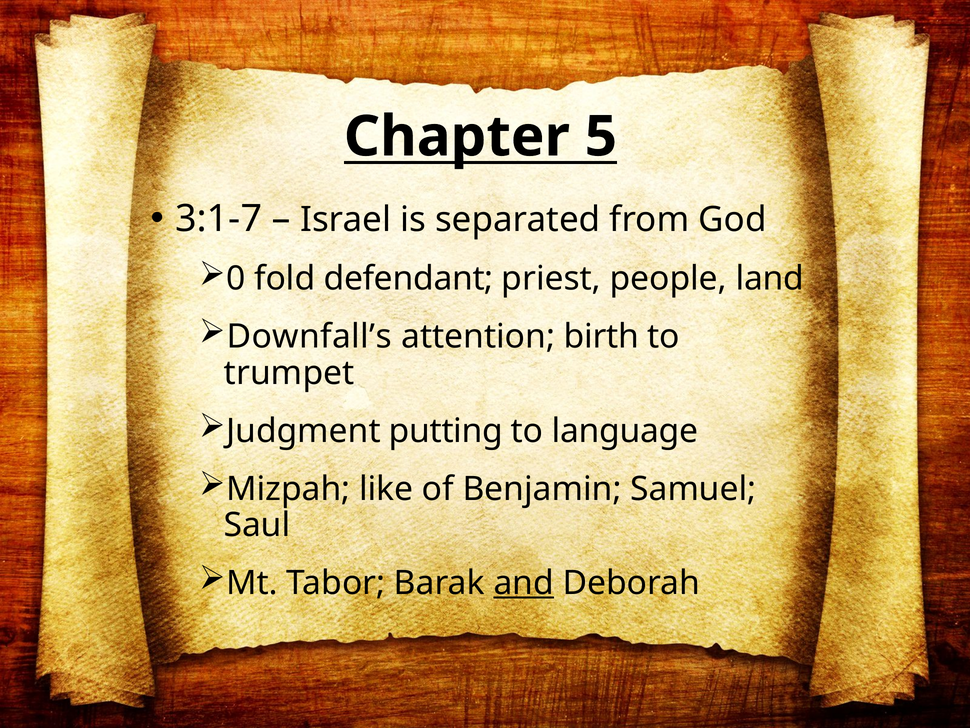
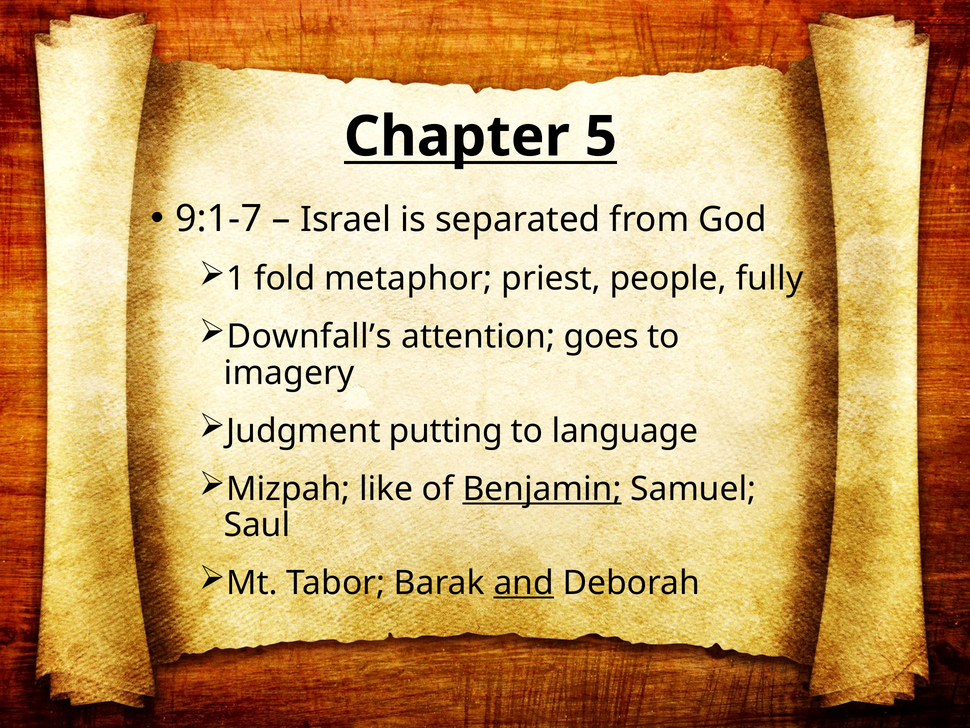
3:1-7: 3:1-7 -> 9:1-7 (219, 219)
0: 0 -> 1 (236, 279)
defendant: defendant -> metaphor (408, 279)
land: land -> fully (770, 279)
birth: birth -> goes (601, 337)
trumpet: trumpet -> imagery (289, 373)
Benjamin underline: none -> present (542, 489)
